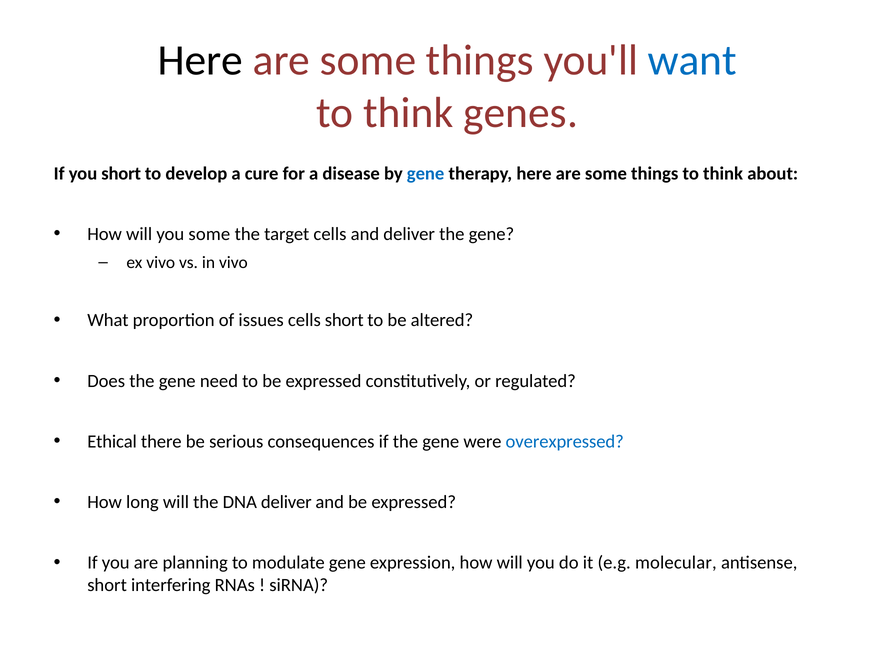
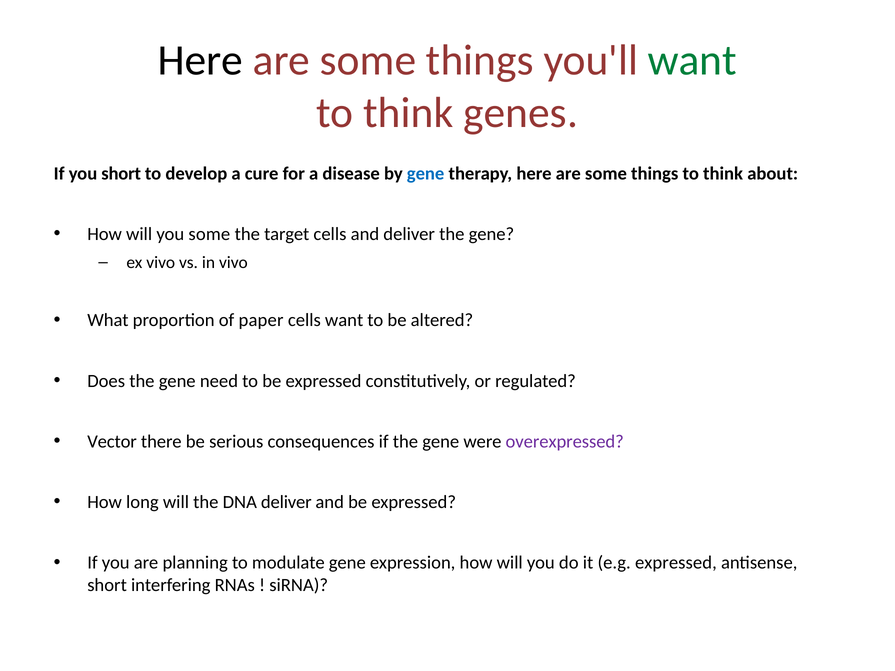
want colour: blue -> green (692, 60)
issues: issues -> paper (261, 320)
cells short: short -> want (344, 320)
Ethical: Ethical -> Vector (112, 442)
overexpressed colour: blue -> purple (565, 442)
e.g molecular: molecular -> expressed (676, 563)
